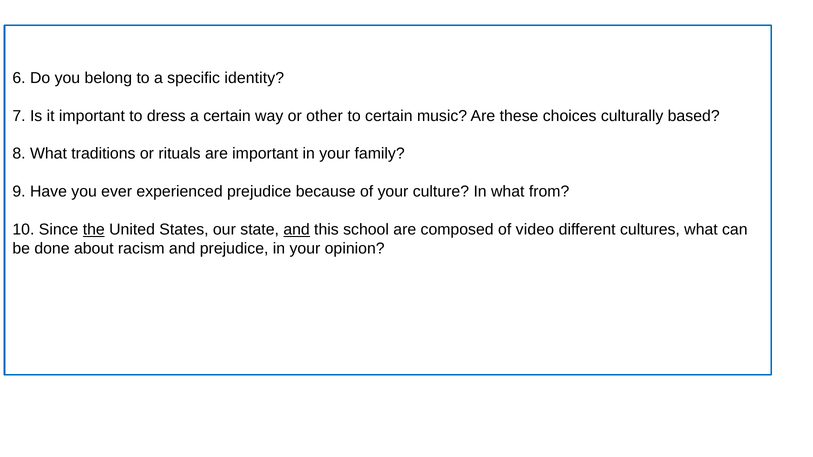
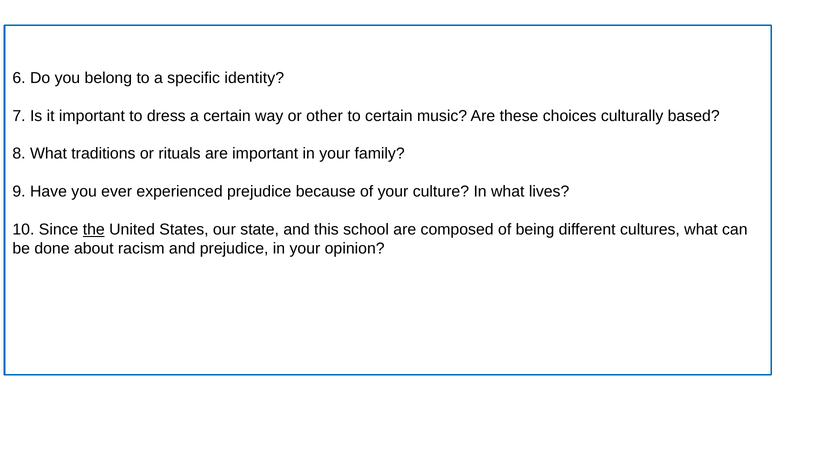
from: from -> lives (549, 192)
and underline: present -> none (297, 230)
video: video -> being (535, 230)
